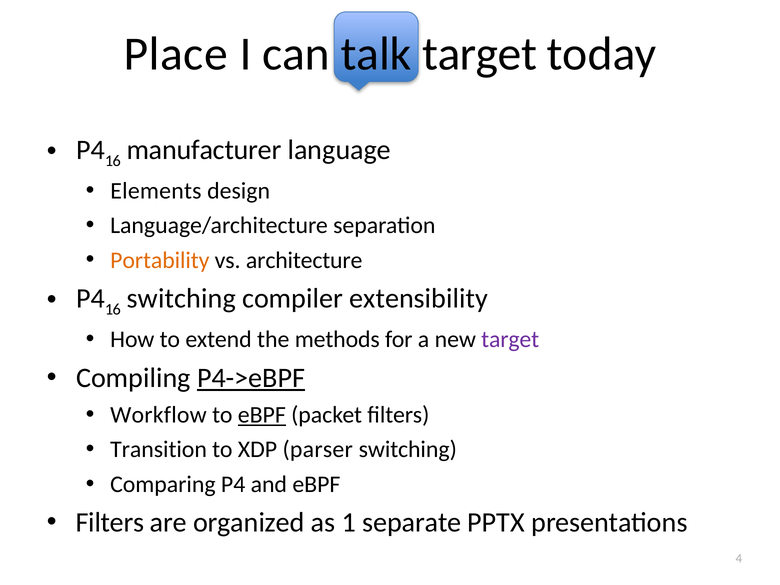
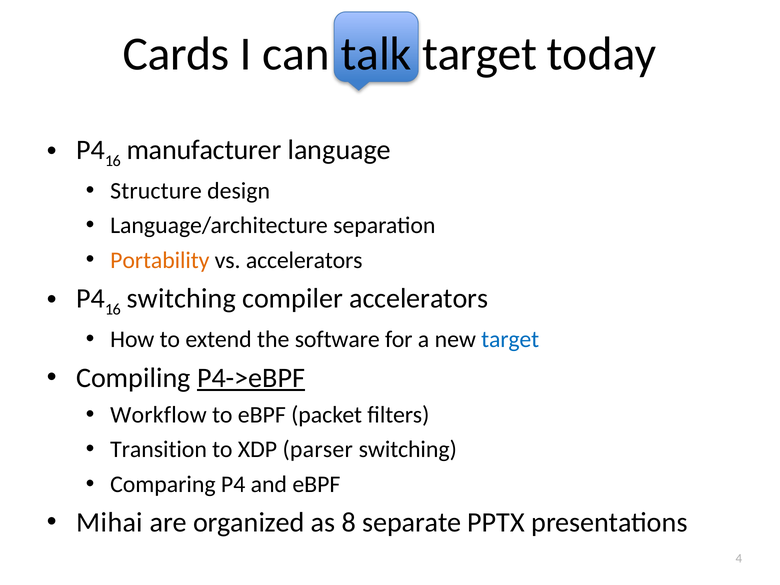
Place: Place -> Cards (176, 54)
Elements: Elements -> Structure (156, 191)
vs architecture: architecture -> accelerators (304, 260)
compiler extensibility: extensibility -> accelerators (419, 299)
methods: methods -> software (337, 340)
target colour: purple -> blue (510, 340)
eBPF underline: present -> none (262, 415)
Filters: Filters -> Mihai (110, 523)
1: 1 -> 8 (349, 523)
